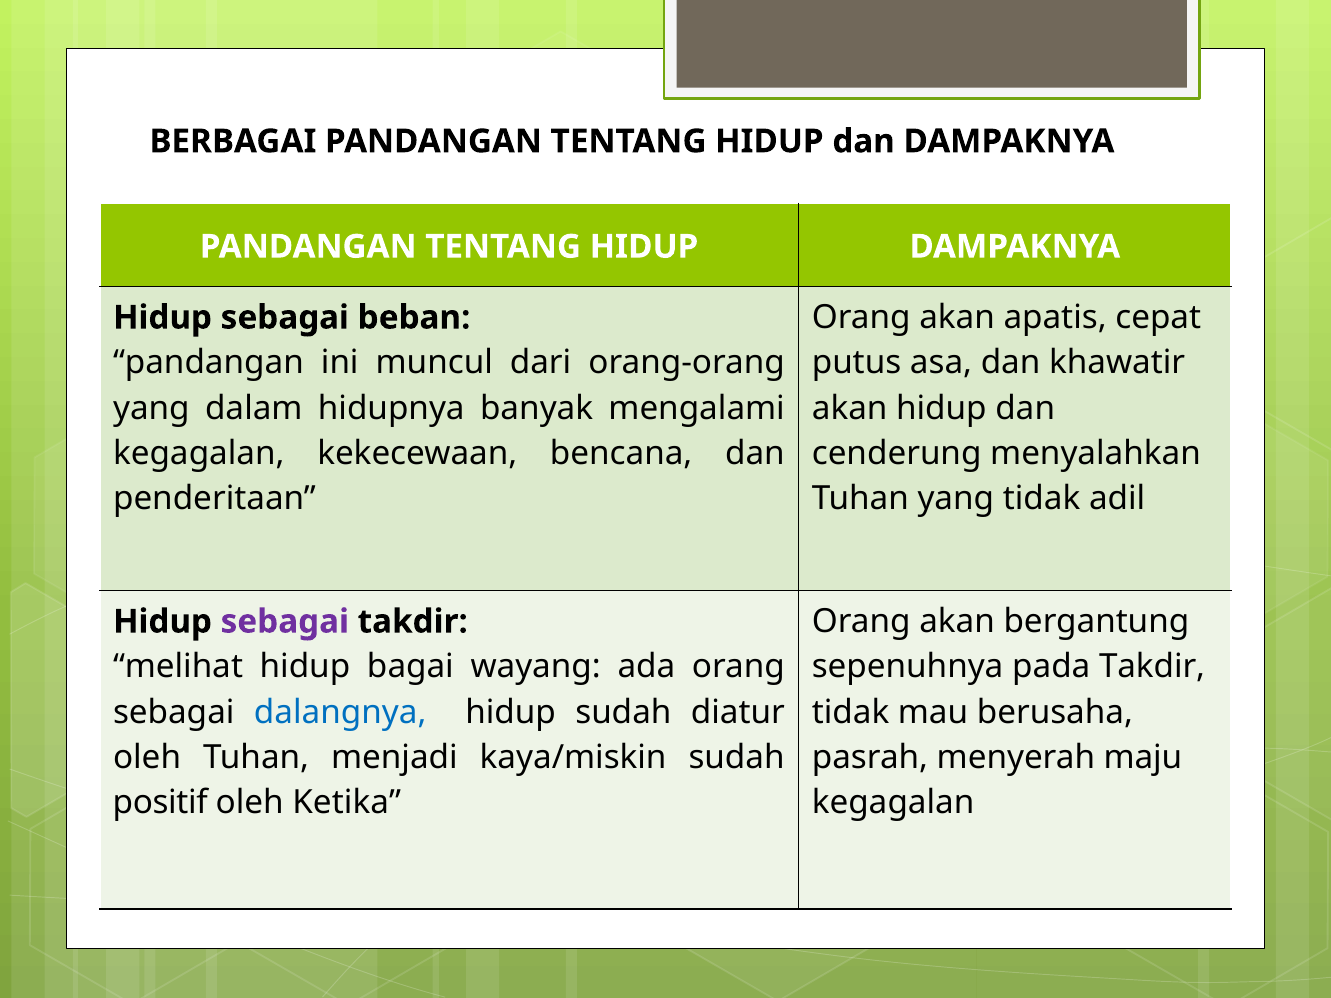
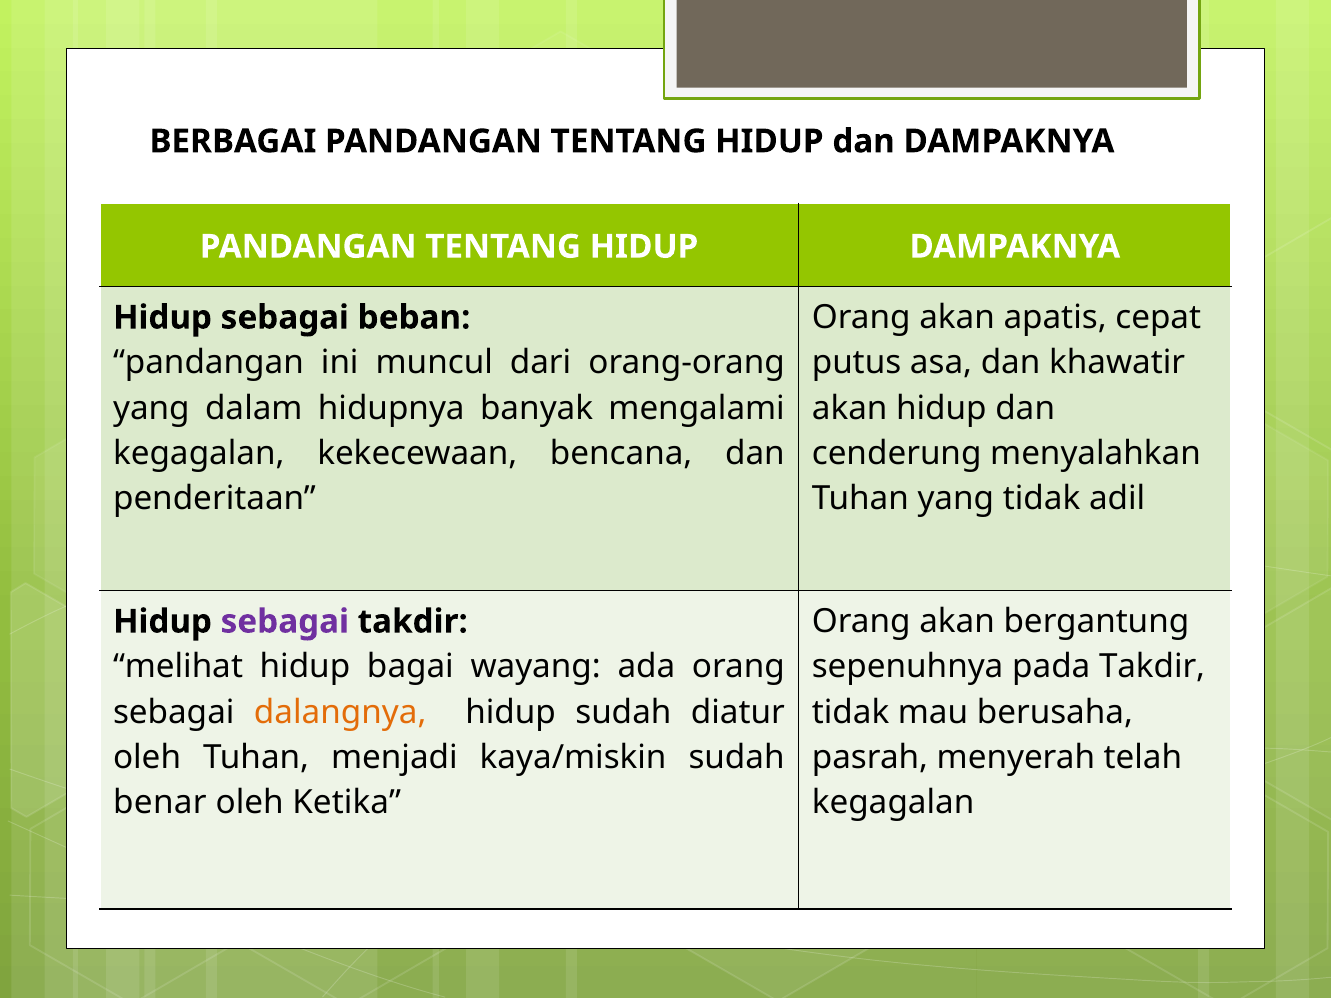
dalangnya colour: blue -> orange (340, 712)
maju: maju -> telah (1143, 758)
positif: positif -> benar (160, 803)
